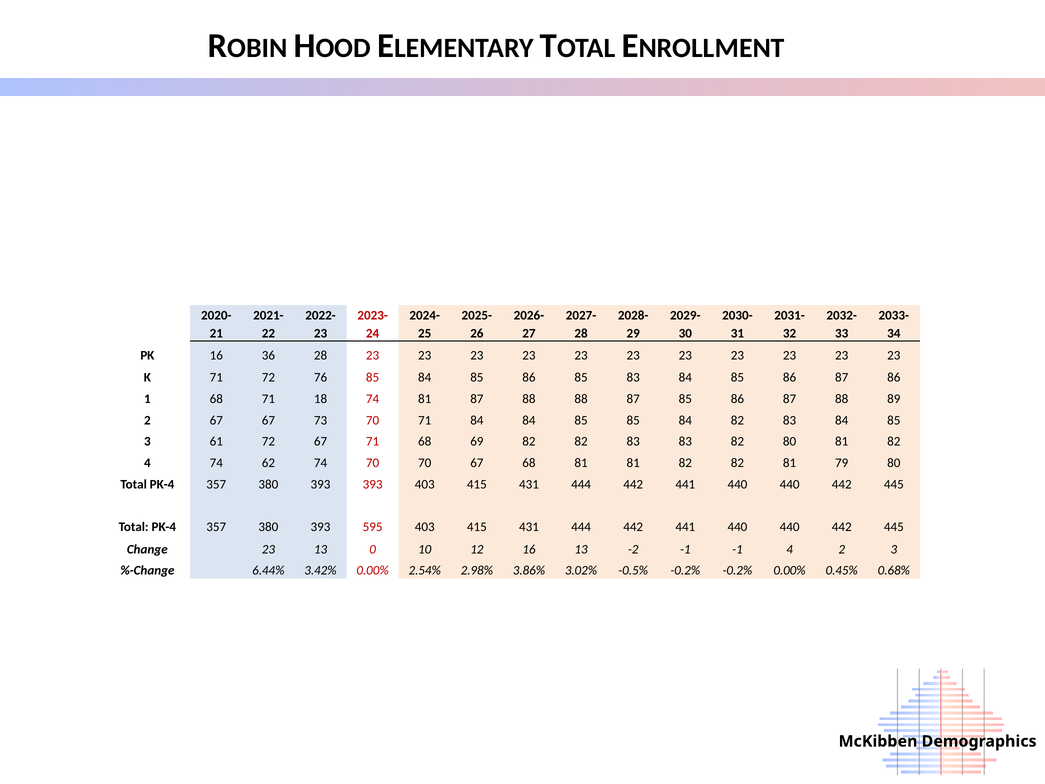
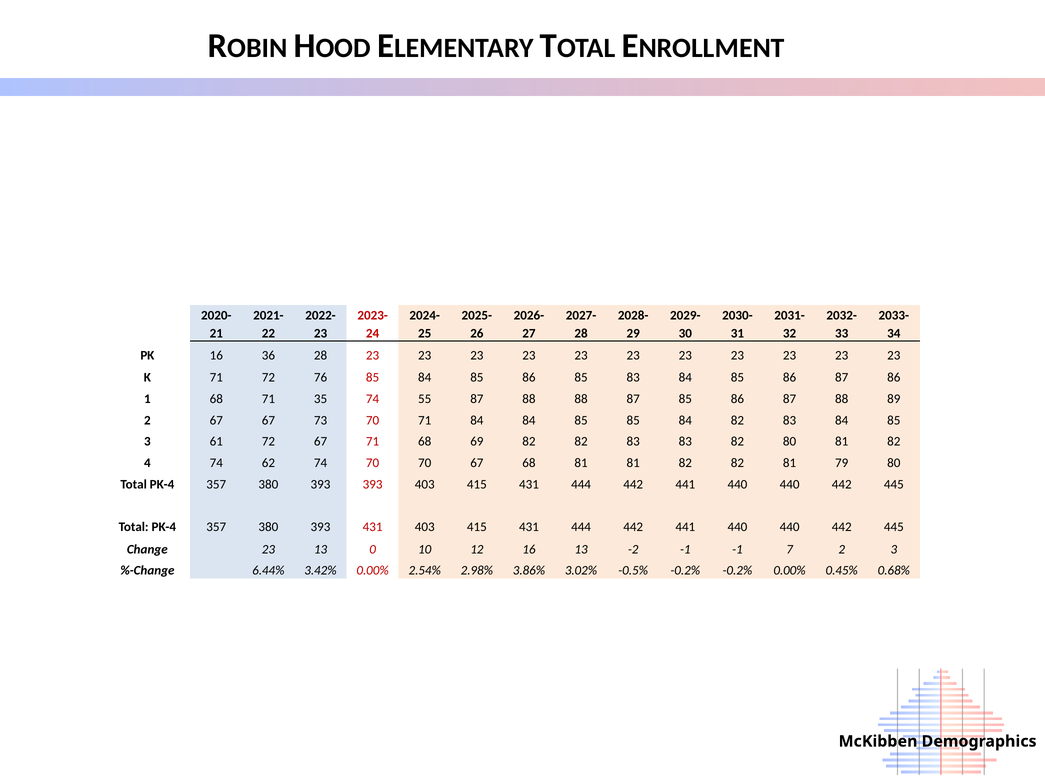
18: 18 -> 35 (321, 399)
74 81: 81 -> 55 (425, 399)
393 595: 595 -> 431 (373, 527)
-1 4: 4 -> 7 (790, 549)
